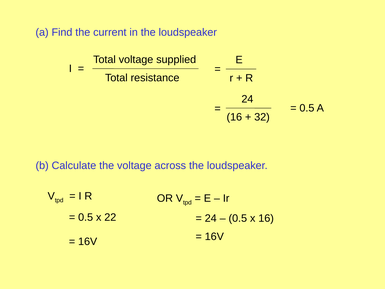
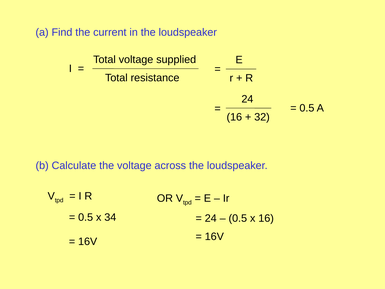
22: 22 -> 34 (110, 217)
